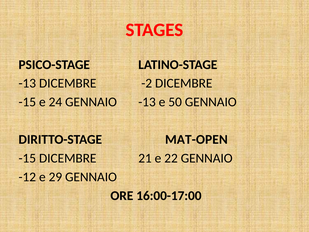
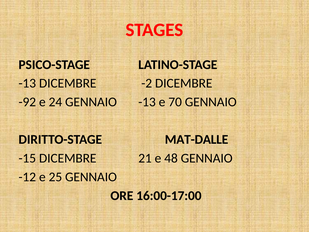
-15: -15 -> -92 (27, 102)
50: 50 -> 70 (175, 102)
MAT-OPEN: MAT-OPEN -> MAT-DALLE (197, 139)
22: 22 -> 48 (171, 158)
29: 29 -> 25 (55, 177)
